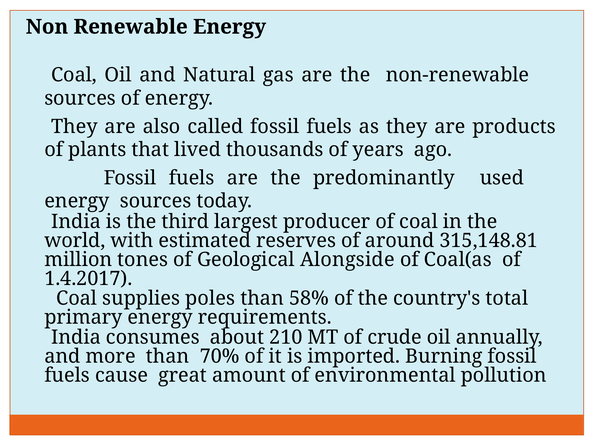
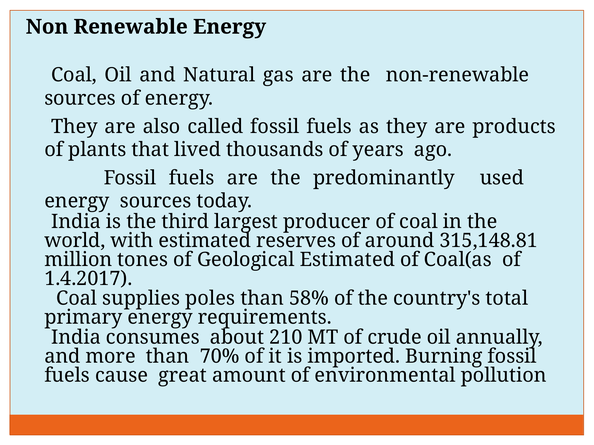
Geological Alongside: Alongside -> Estimated (347, 260)
